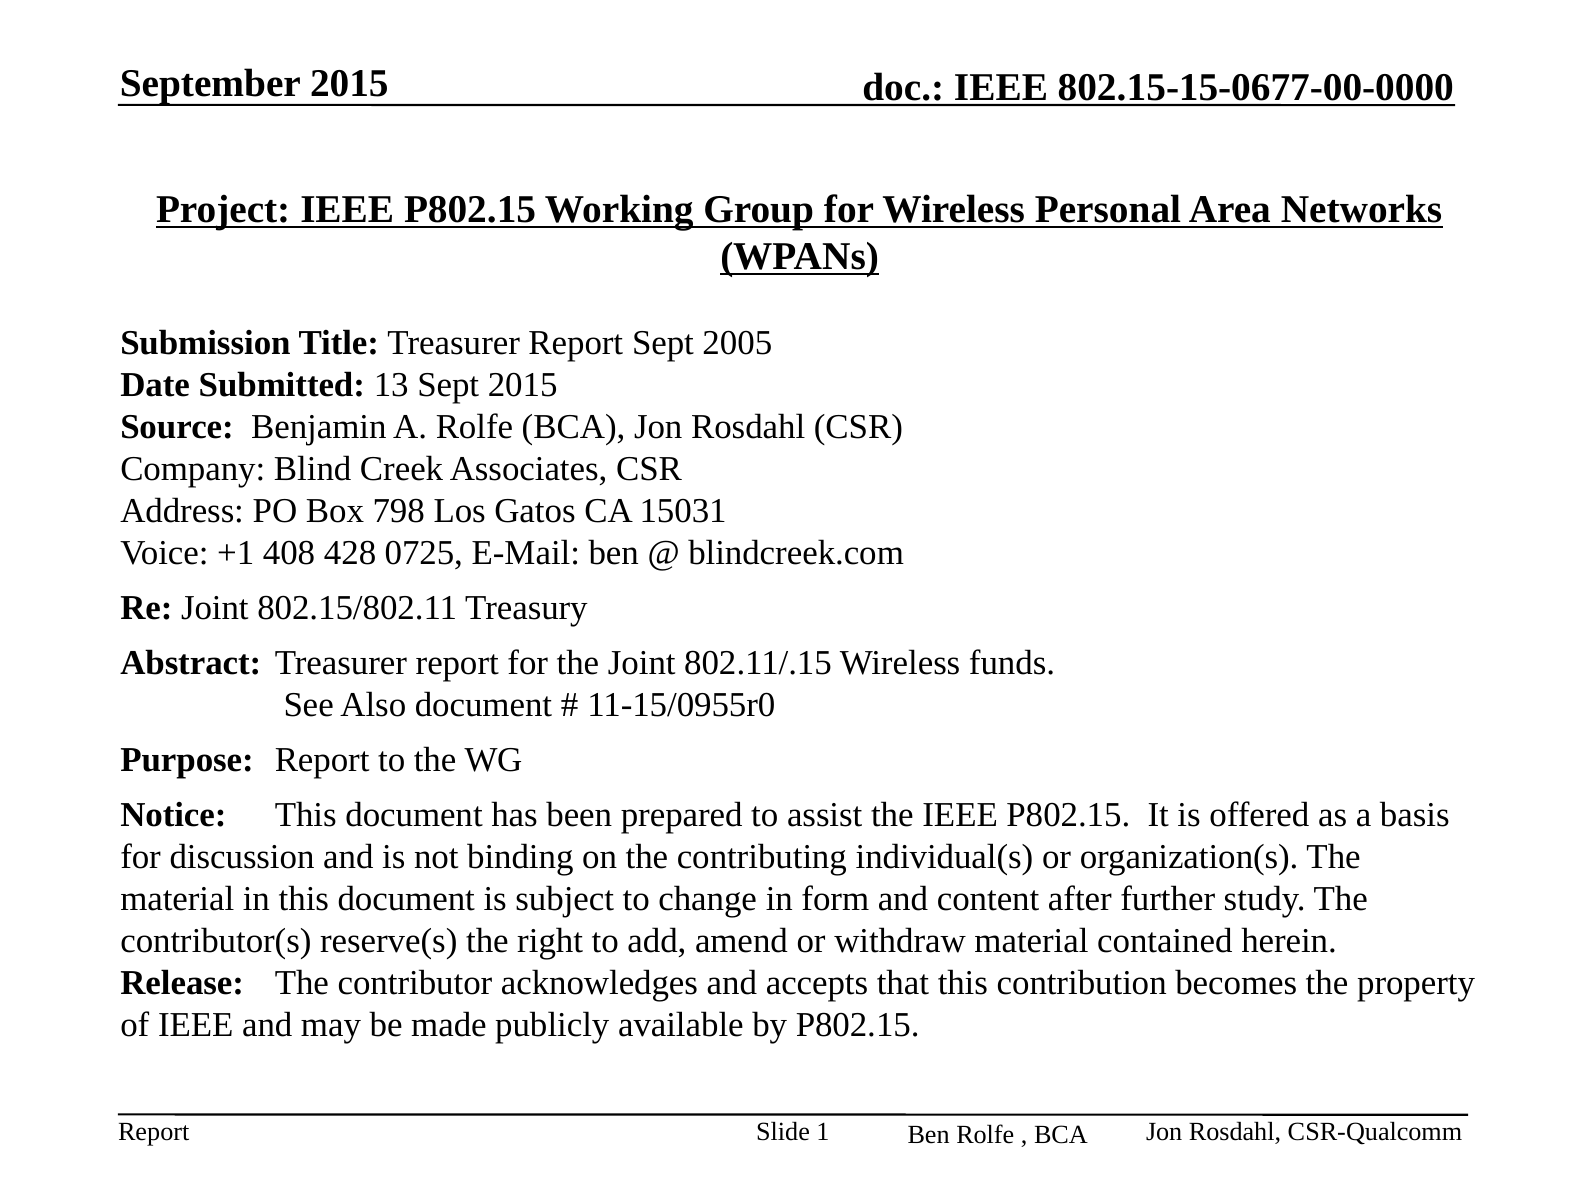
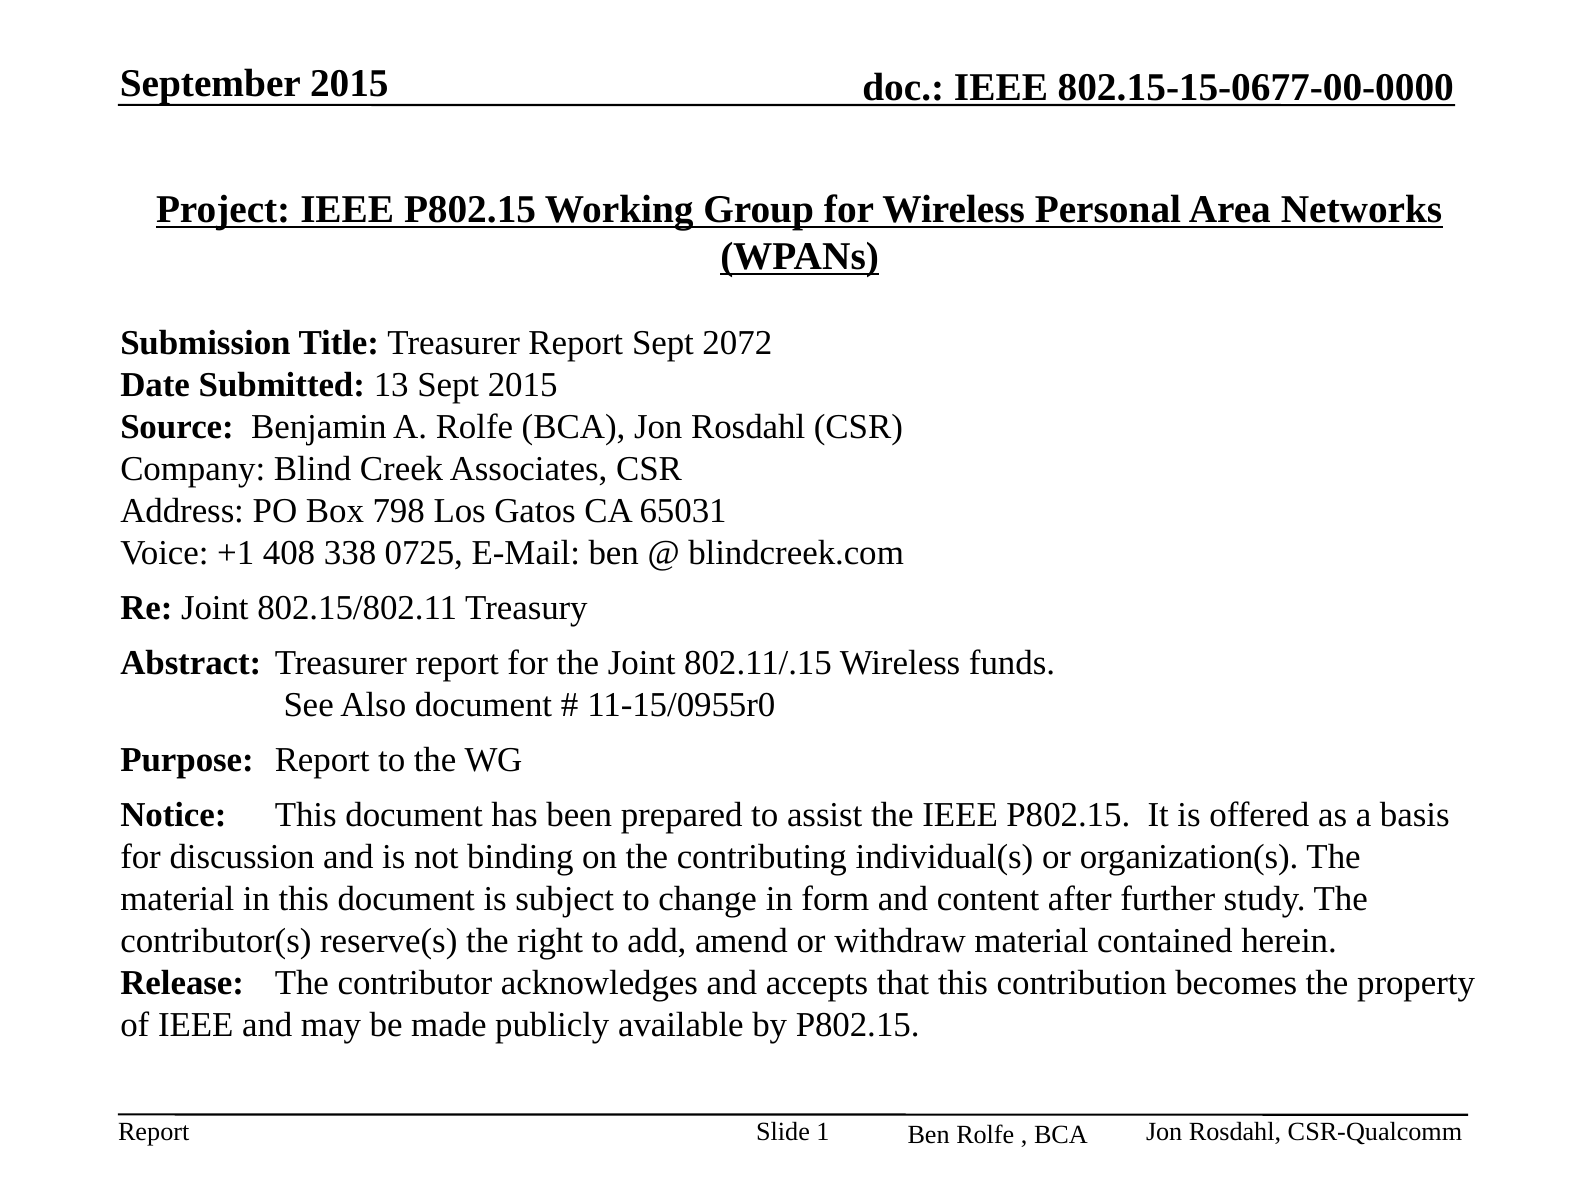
2005: 2005 -> 2072 (737, 343)
15031: 15031 -> 65031 (683, 511)
428: 428 -> 338 (350, 553)
